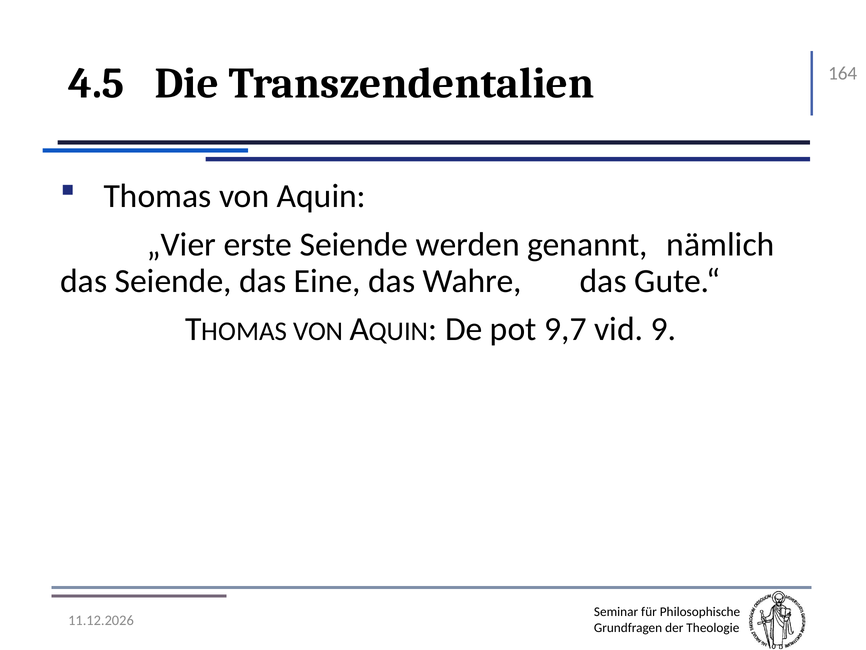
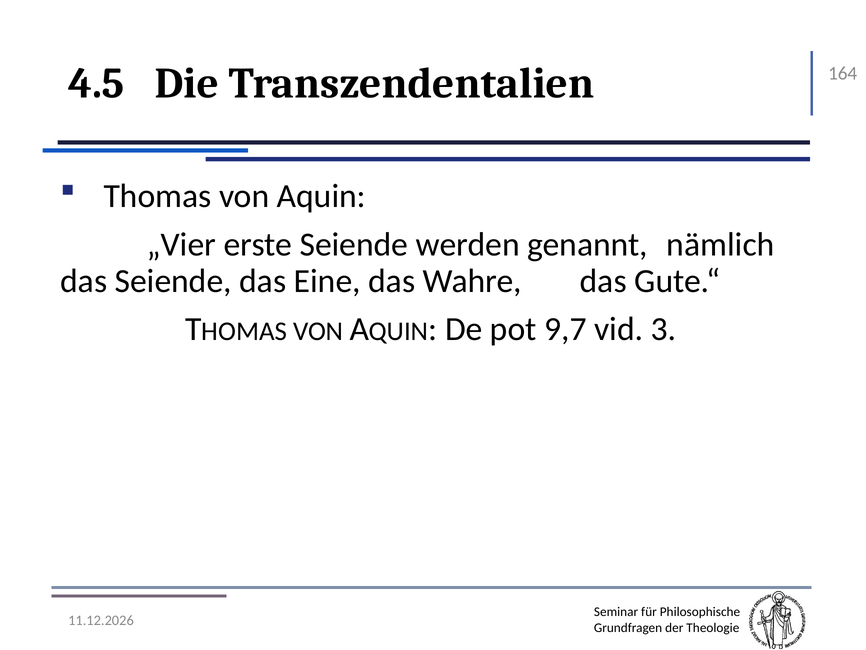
9: 9 -> 3 (664, 329)
